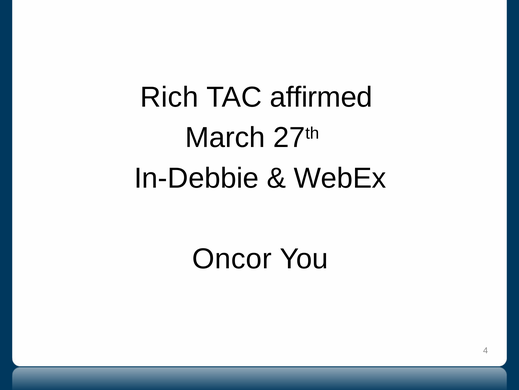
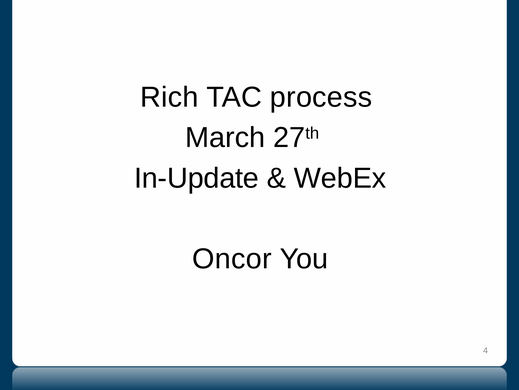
affirmed: affirmed -> process (321, 97)
In-Debbie: In-Debbie -> In-Update (197, 178)
